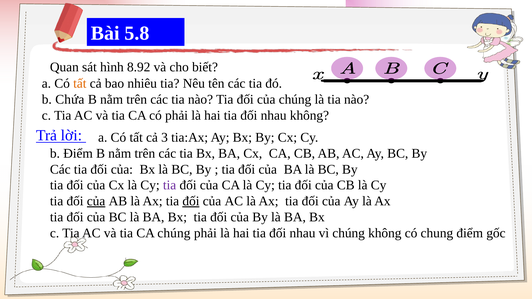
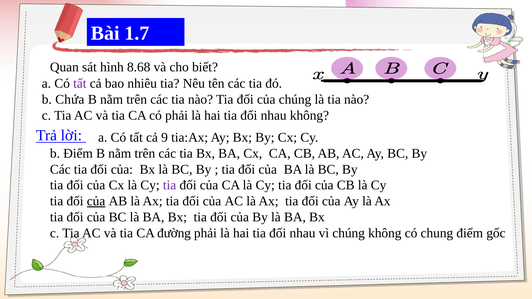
5.8: 5.8 -> 1.7 (137, 33)
8.92: 8.92 -> 8.68 (139, 67)
tất colour: orange -> purple (80, 84)
3: 3 -> 9 (165, 138)
đối underline: present -> none (191, 201)
CA chúng: chúng -> đường (174, 233)
